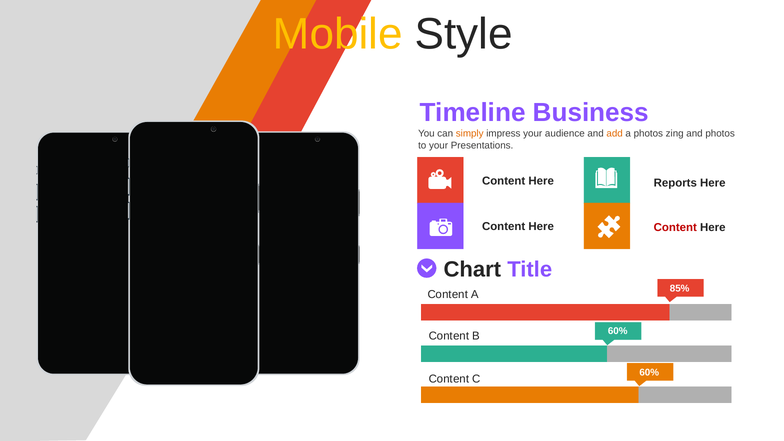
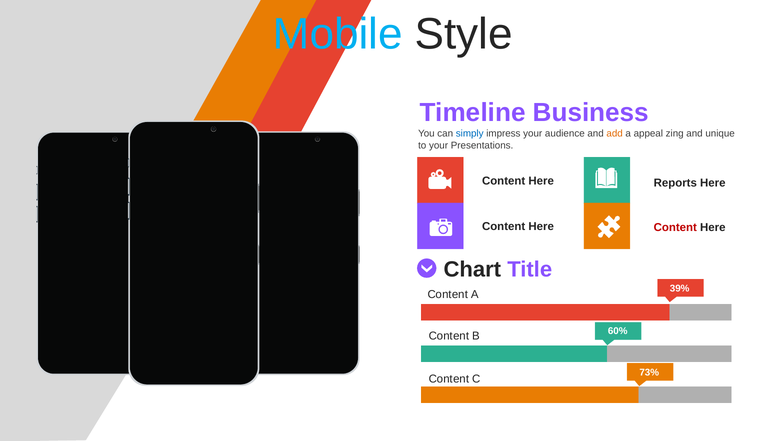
Mobile colour: yellow -> light blue (338, 34)
simply colour: orange -> blue (470, 134)
a photos: photos -> appeal (648, 134)
and photos: photos -> unique (720, 134)
85%: 85% -> 39% (680, 288)
60%: 60% -> 73% (649, 372)
